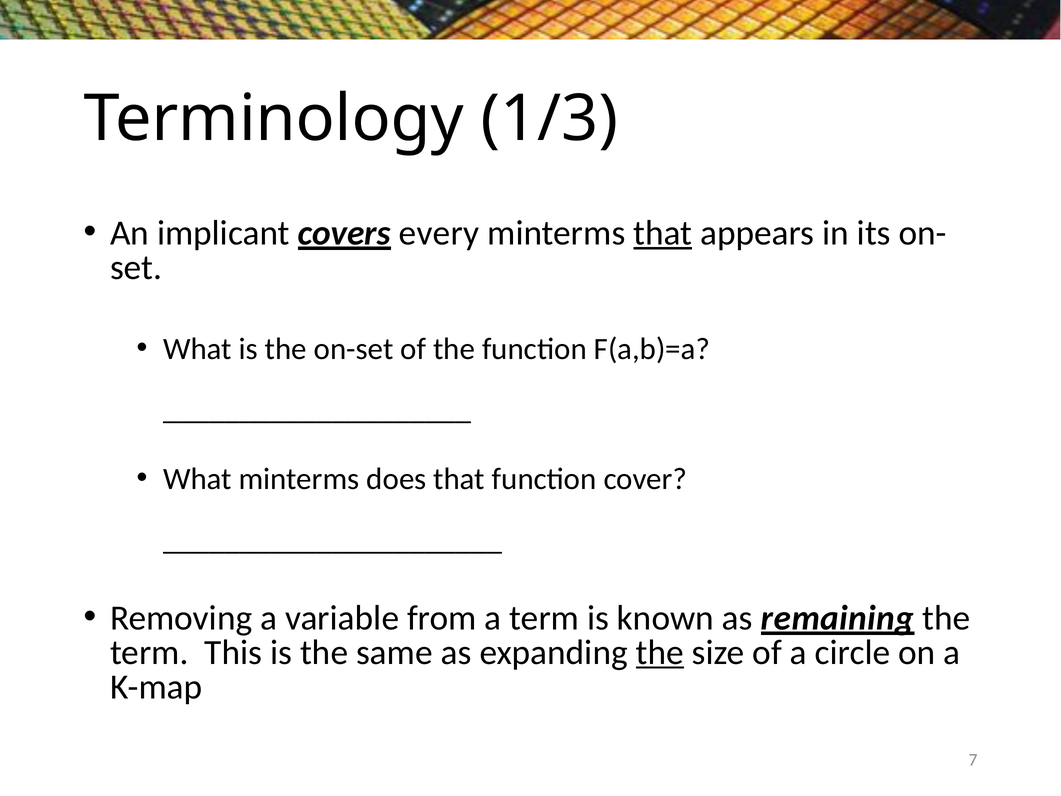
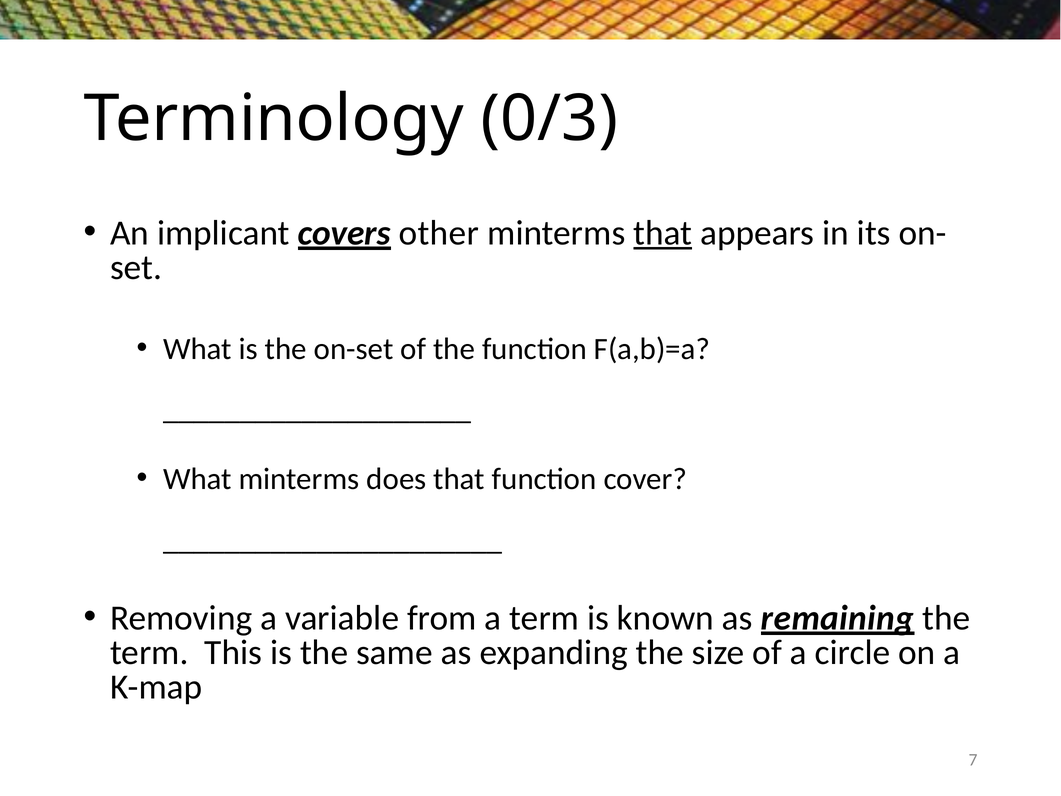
1/3: 1/3 -> 0/3 (549, 119)
every: every -> other (439, 233)
the underline: present -> none (660, 652)
